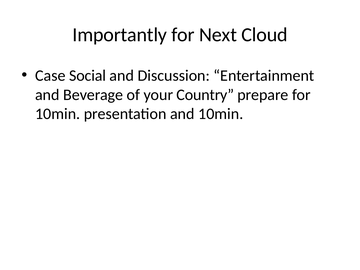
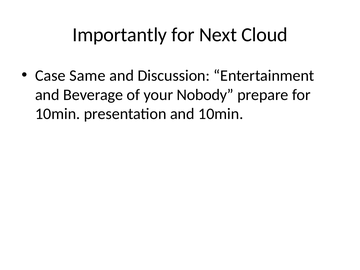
Social: Social -> Same (87, 76)
Country: Country -> Nobody (205, 95)
